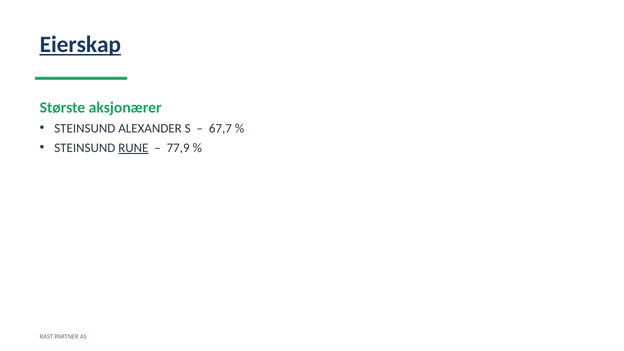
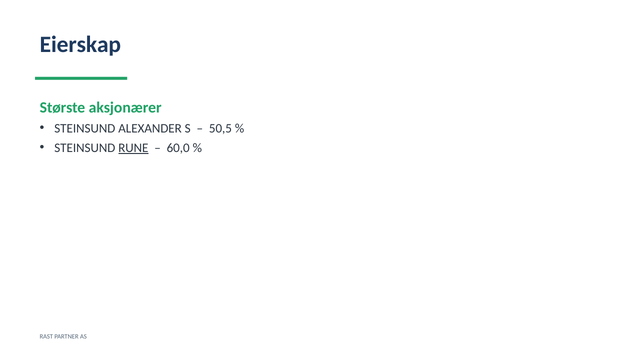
Eierskap underline: present -> none (80, 45)
67,7: 67,7 -> 50,5 (220, 128)
77,9: 77,9 -> 60,0 (178, 148)
